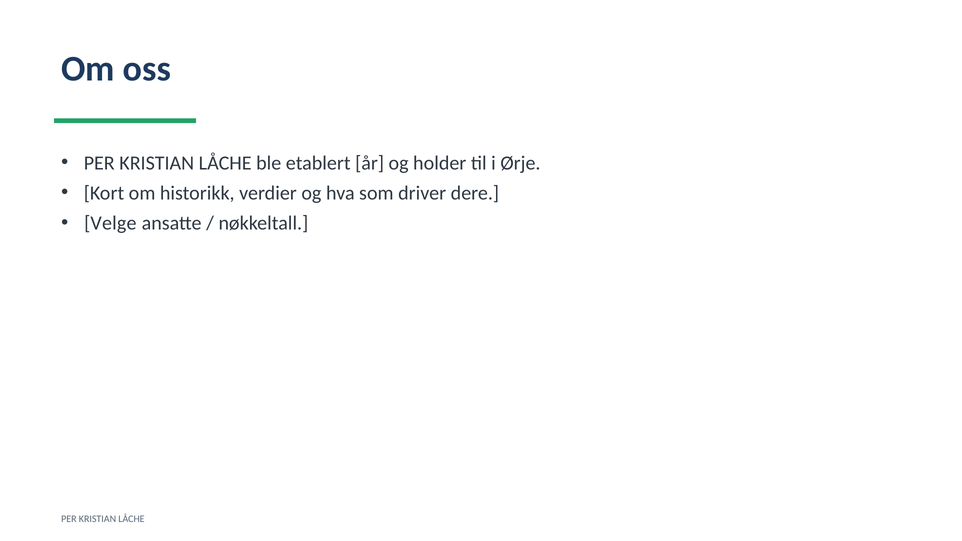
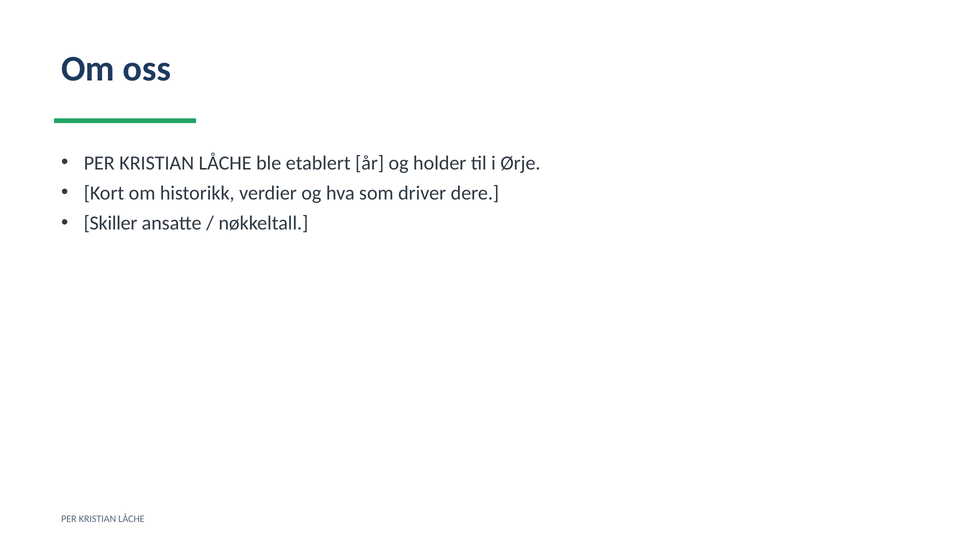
Velge: Velge -> Skiller (111, 223)
